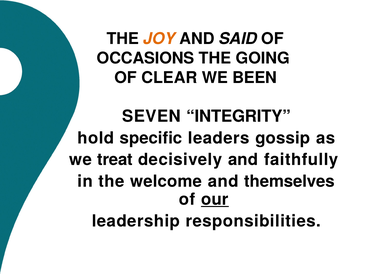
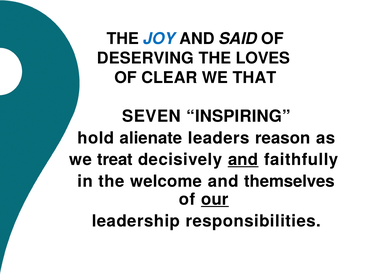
JOY colour: orange -> blue (159, 39)
OCCASIONS: OCCASIONS -> DESERVING (145, 58)
GOING: GOING -> LOVES (263, 58)
BEEN: BEEN -> THAT (254, 78)
INTEGRITY: INTEGRITY -> INSPIRING (238, 116)
specific: specific -> alienate (151, 138)
gossip: gossip -> reason (283, 138)
and underline: none -> present (243, 160)
